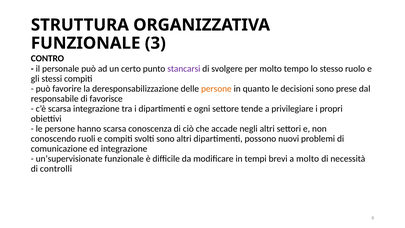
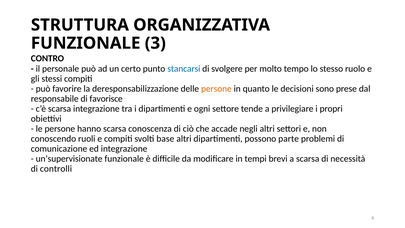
stancarsi colour: purple -> blue (184, 69)
svolti sono: sono -> base (165, 139)
nuovi: nuovi -> parte (289, 139)
a molto: molto -> scarsa (308, 159)
